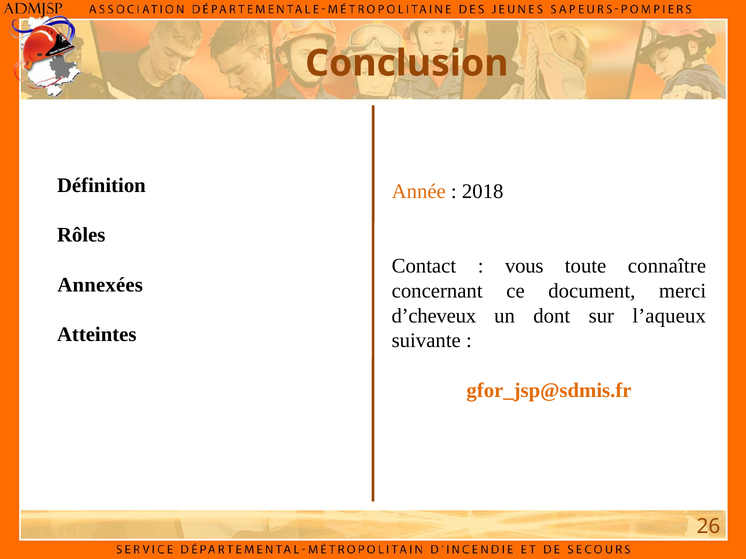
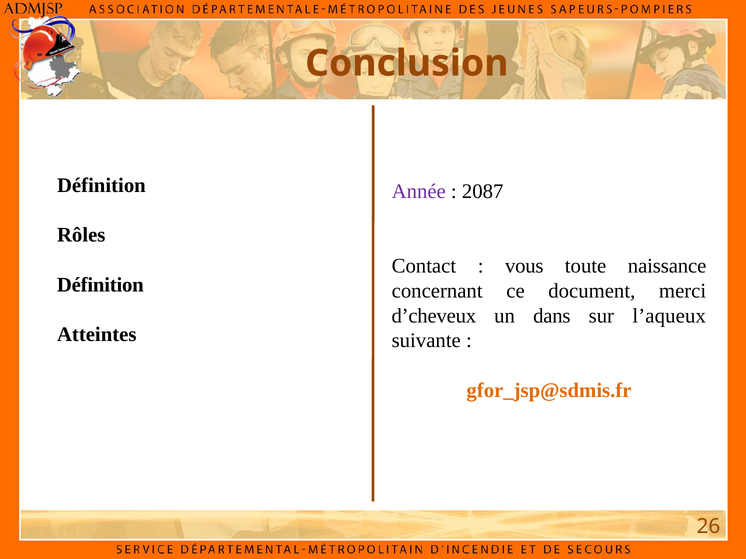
Année colour: orange -> purple (419, 192)
2018: 2018 -> 2087 (483, 192)
connaître: connaître -> naissance (667, 266)
Annexées: Annexées -> Définition (100, 285)
dont: dont -> dans (552, 316)
